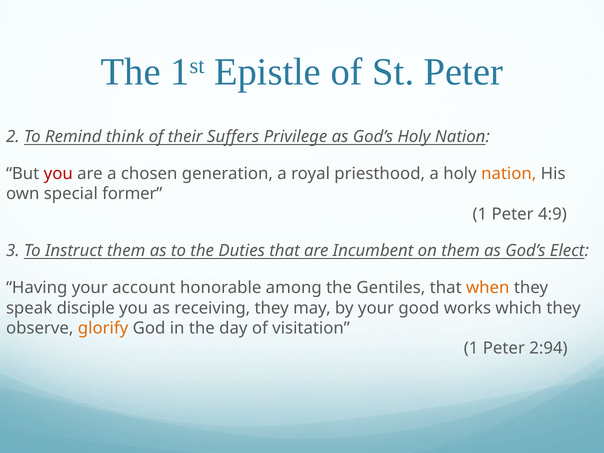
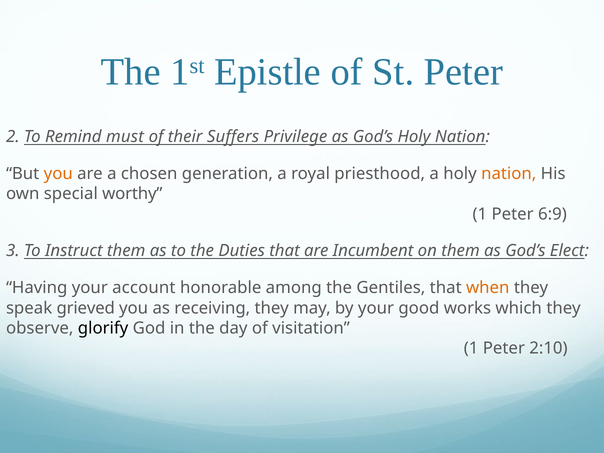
think: think -> must (125, 137)
you colour: red -> orange (58, 174)
former: former -> worthy (132, 194)
4:9: 4:9 -> 6:9 (552, 214)
disciple: disciple -> grieved (86, 308)
glorify colour: orange -> black (103, 328)
2:94: 2:94 -> 2:10 (548, 348)
